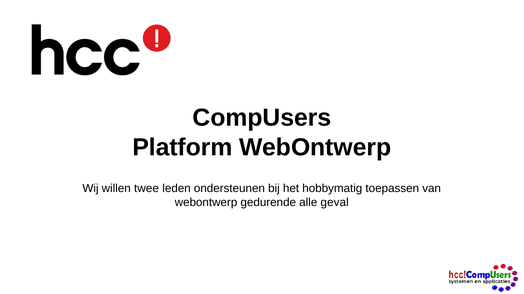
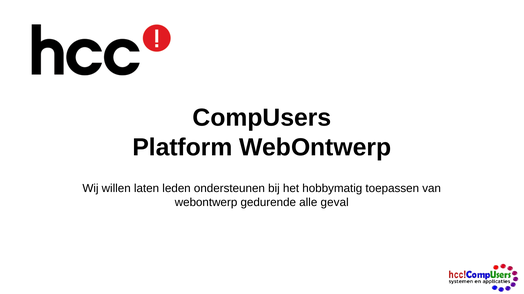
twee: twee -> laten (147, 189)
